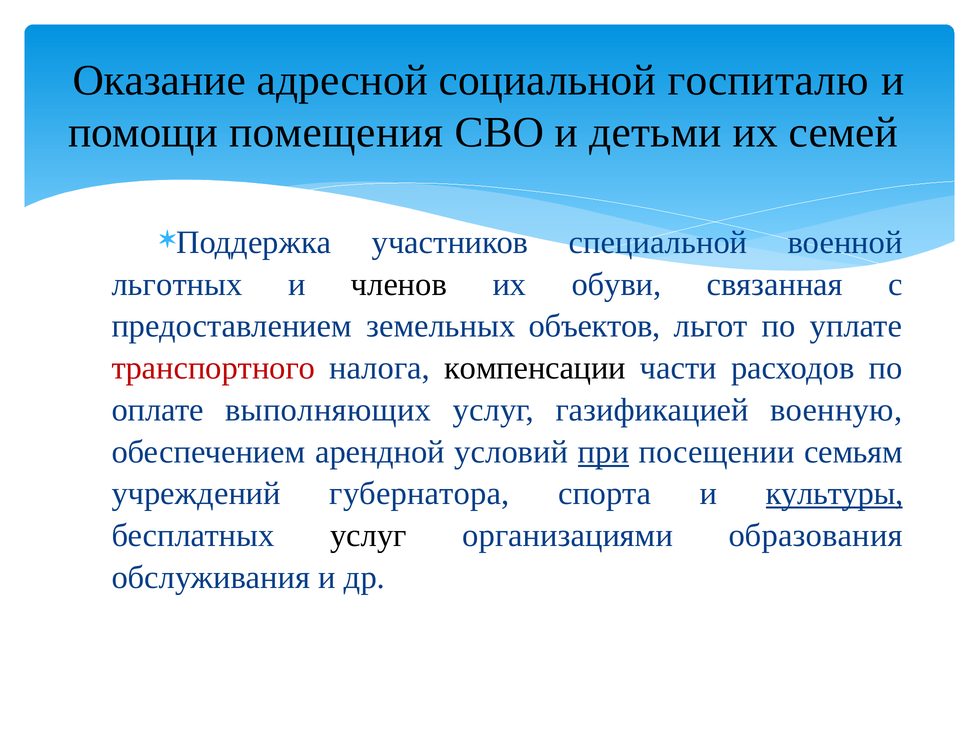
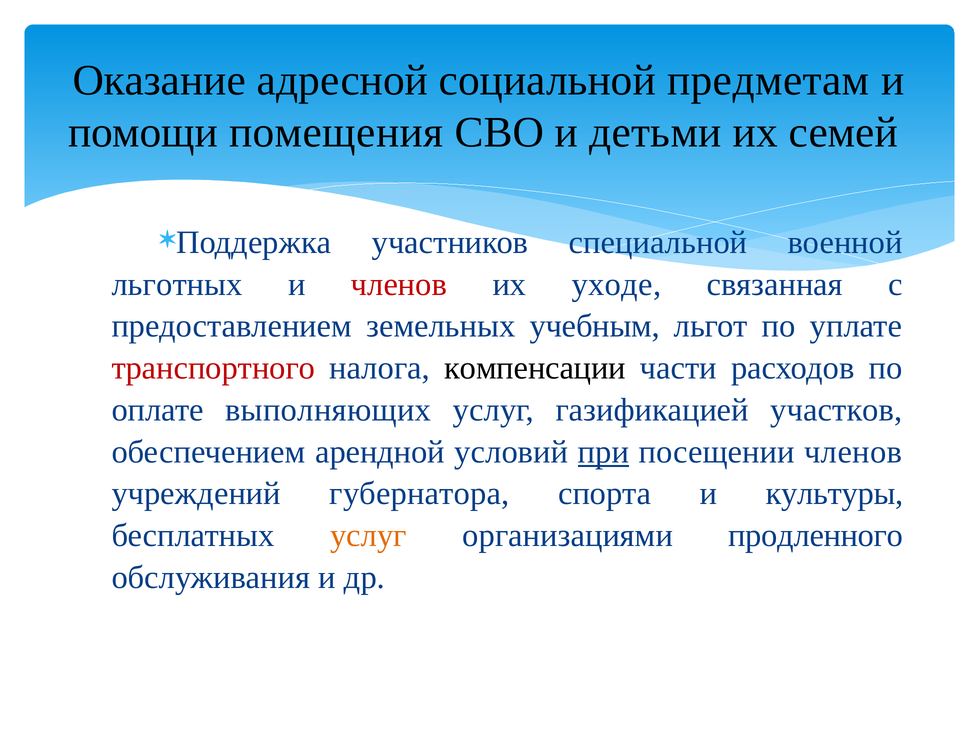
госпиталю: госпиталю -> предметам (768, 80)
членов colour: black -> red (399, 284)
обуви: обуви -> уходе (616, 284)
объектов: объектов -> учебным (595, 326)
военную: военную -> участков (836, 410)
посещении семьям: семьям -> членов (853, 451)
культуры underline: present -> none (835, 493)
услуг colour: black -> orange (368, 535)
образования: образования -> продленного (816, 535)
